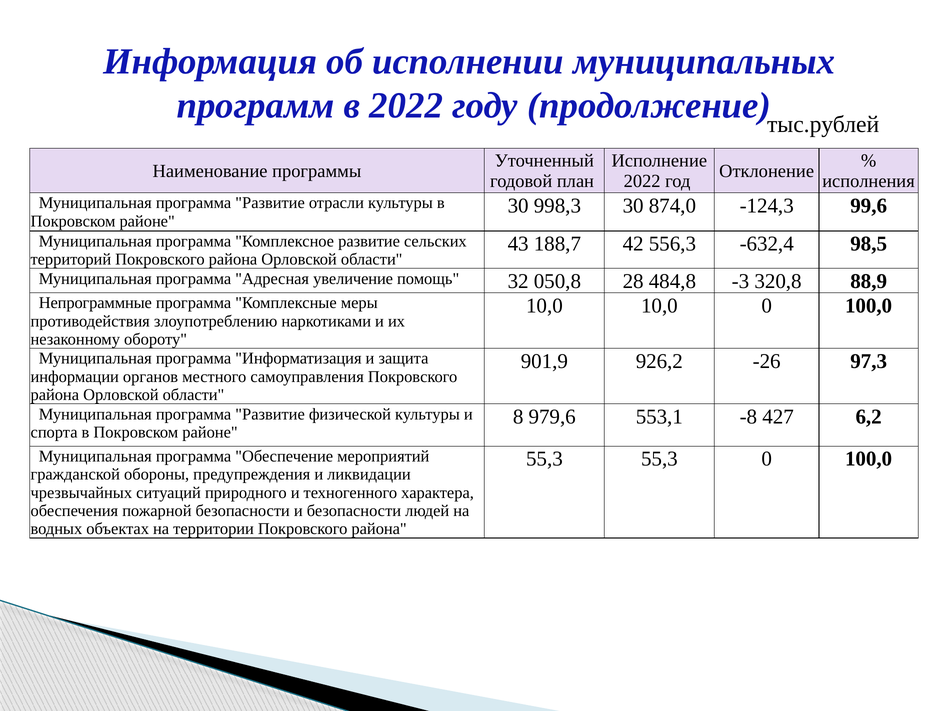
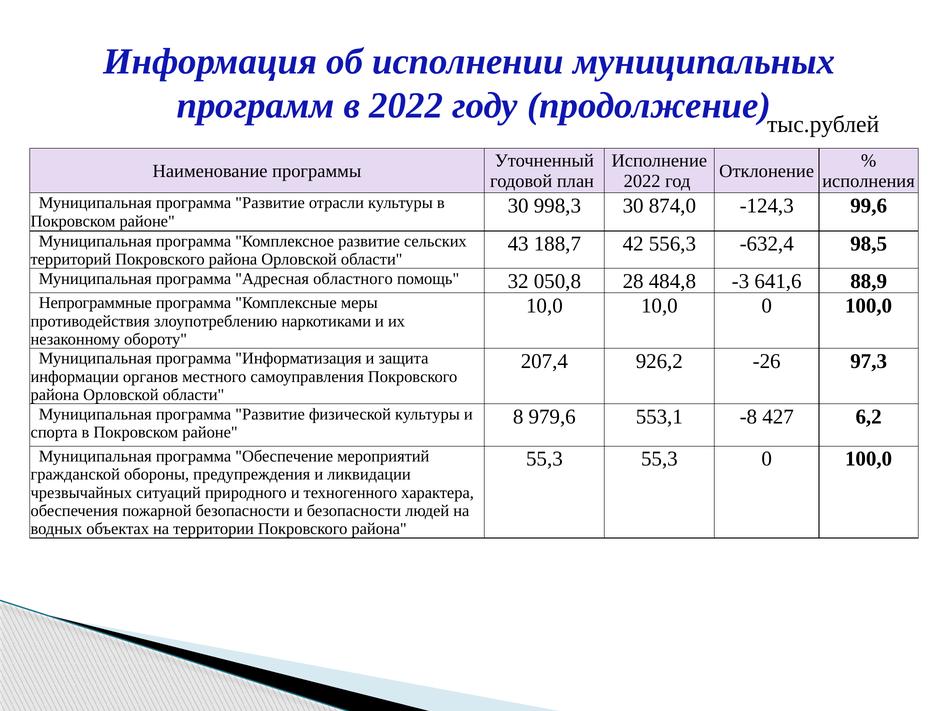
увеличение: увеличение -> областного (353, 279)
320,8: 320,8 -> 641,6 (778, 281)
901,9: 901,9 -> 207,4 (544, 361)
